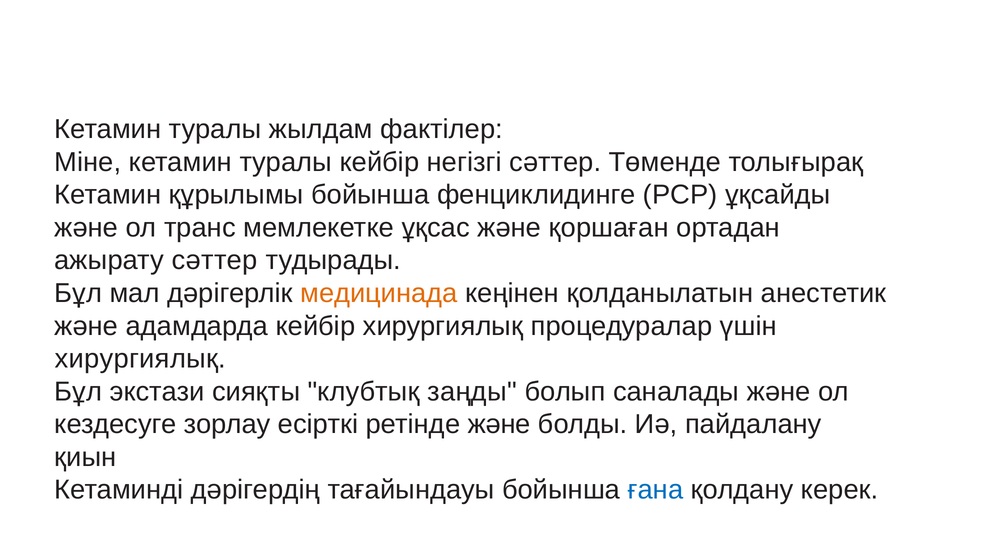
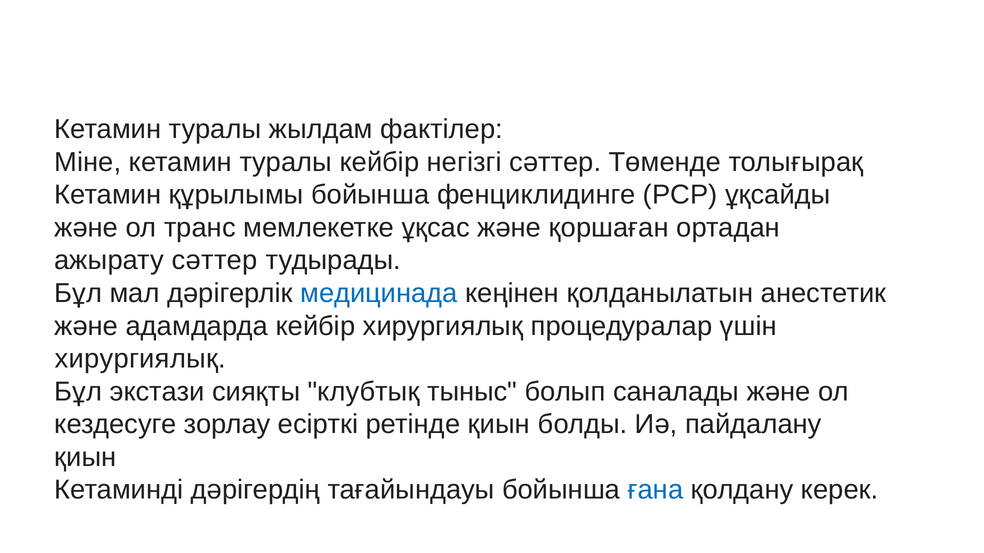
медицинада colour: orange -> blue (379, 293)
заңды: заңды -> тыныс (472, 392)
ретінде және: және -> қиын (499, 425)
